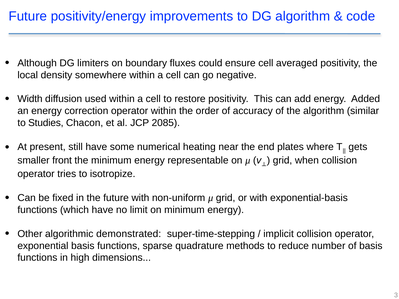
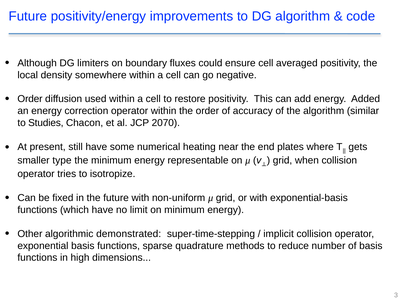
Width: Width -> Order (30, 99)
2085: 2085 -> 2070 (166, 123)
front: front -> type (62, 161)
